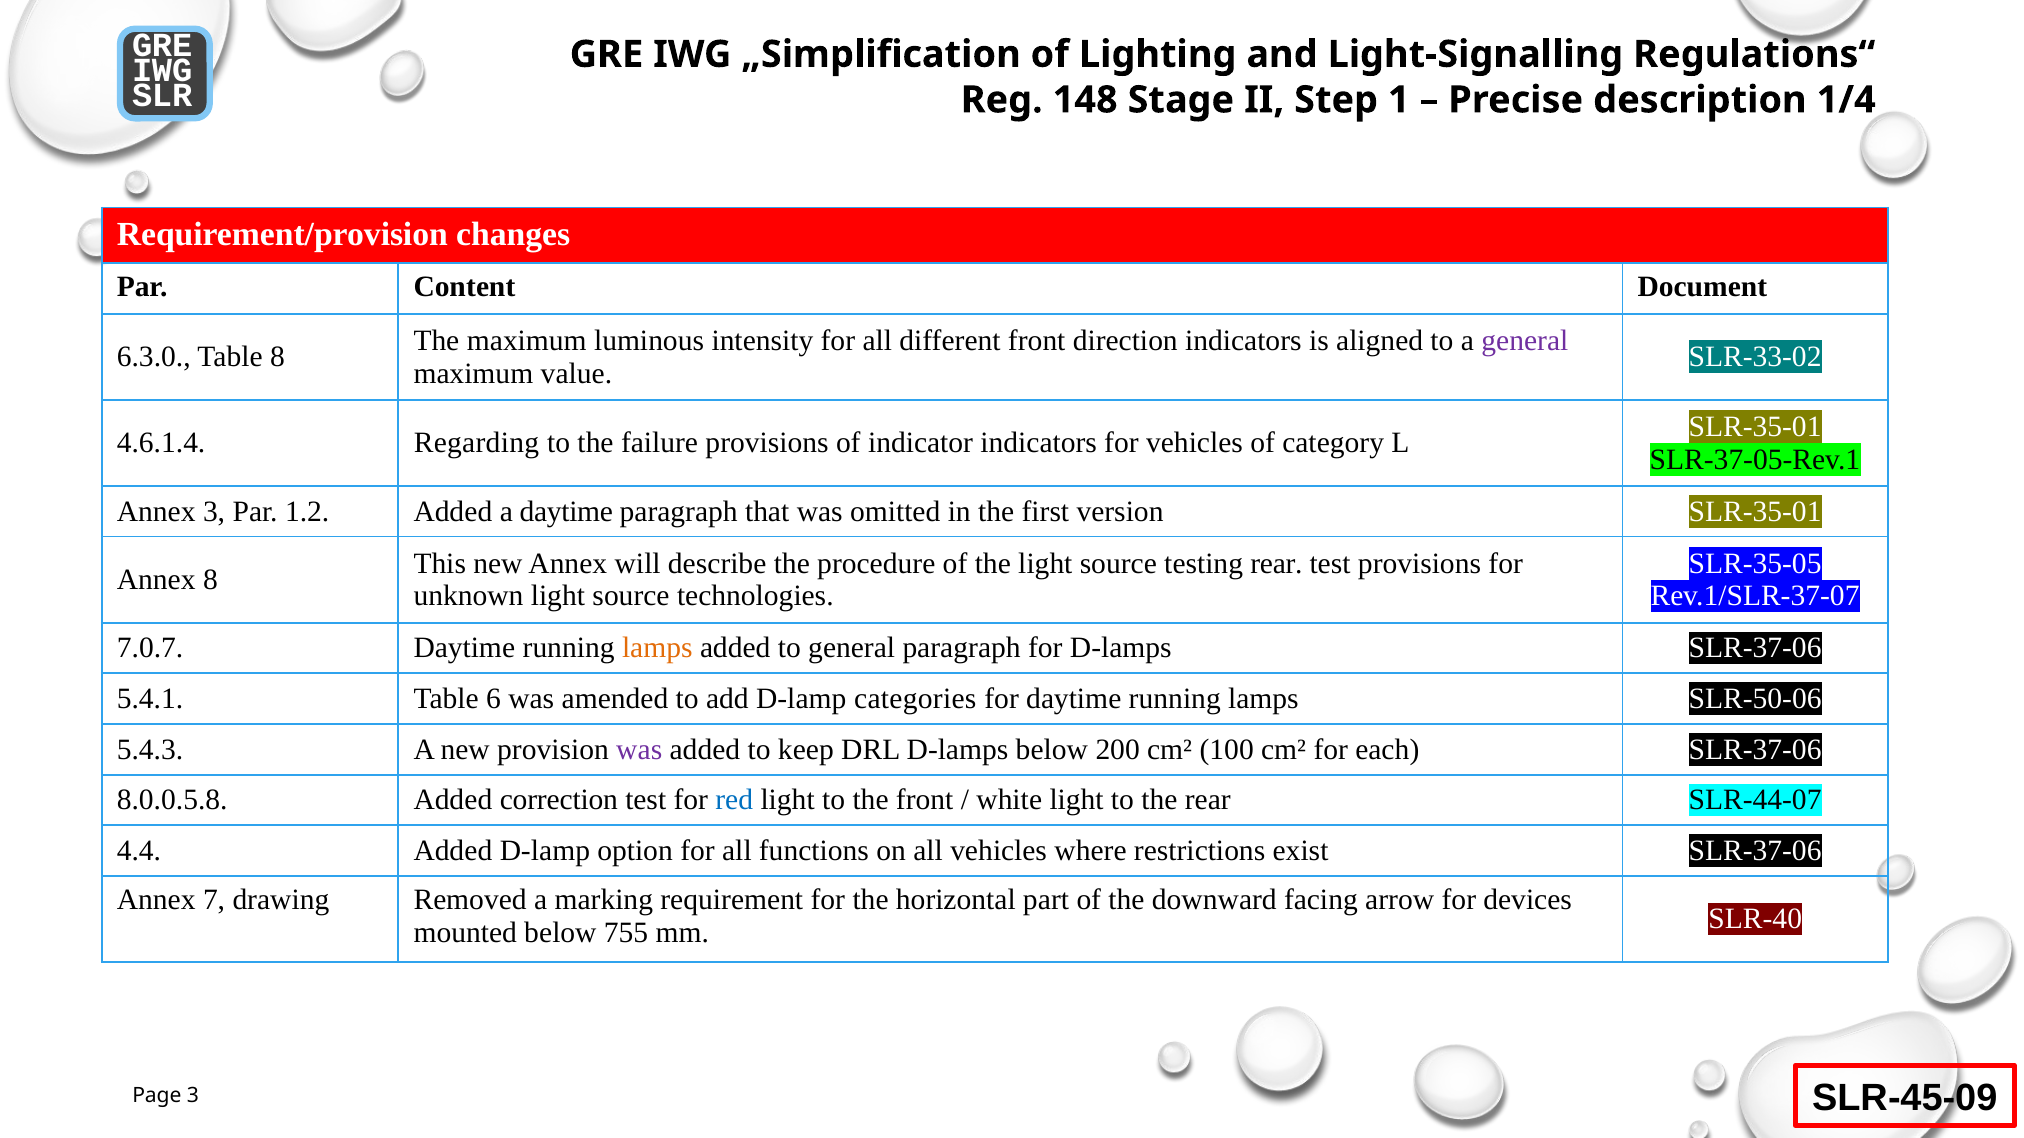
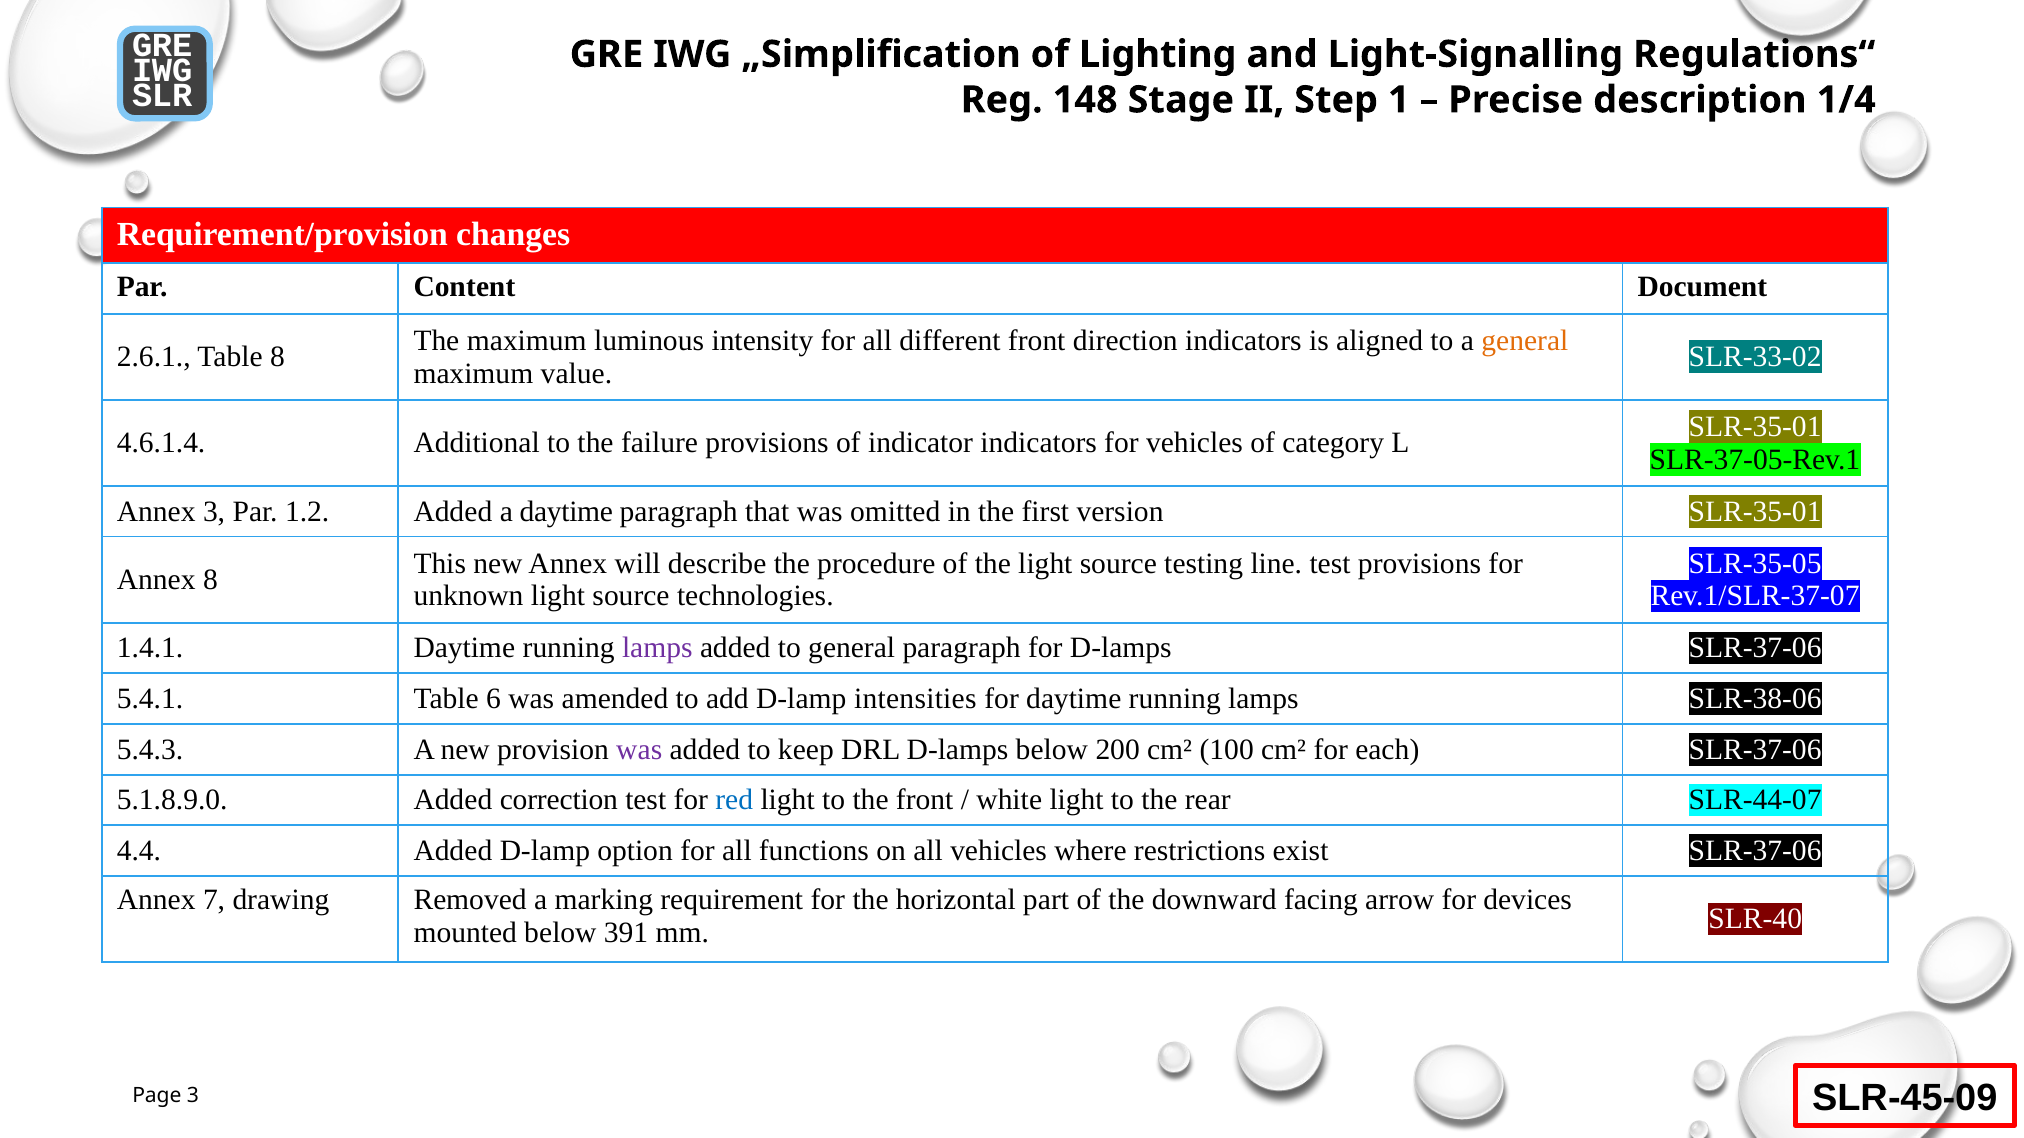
general colour: purple -> orange (1525, 341)
6.3.0: 6.3.0 -> 2.6.1 (154, 357)
Regarding: Regarding -> Additional (477, 443)
testing rear: rear -> line (1276, 564)
7.0.7: 7.0.7 -> 1.4.1 (150, 648)
lamps colour: orange -> purple (657, 648)
categories: categories -> intensities (915, 699)
SLR-50-06: SLR-50-06 -> SLR-38-06 (1755, 699)
8.0.0.5.8: 8.0.0.5.8 -> 5.1.8.9.0 (172, 801)
755: 755 -> 391 (626, 933)
